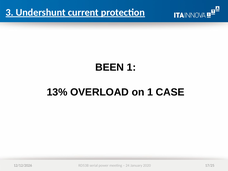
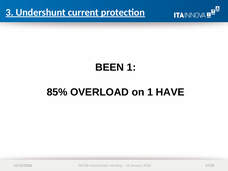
13%: 13% -> 85% (57, 92)
CASE: CASE -> HAVE (170, 92)
